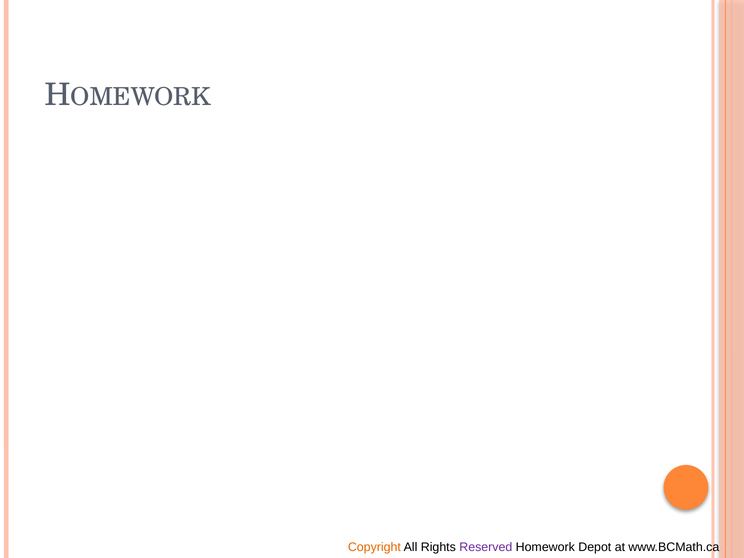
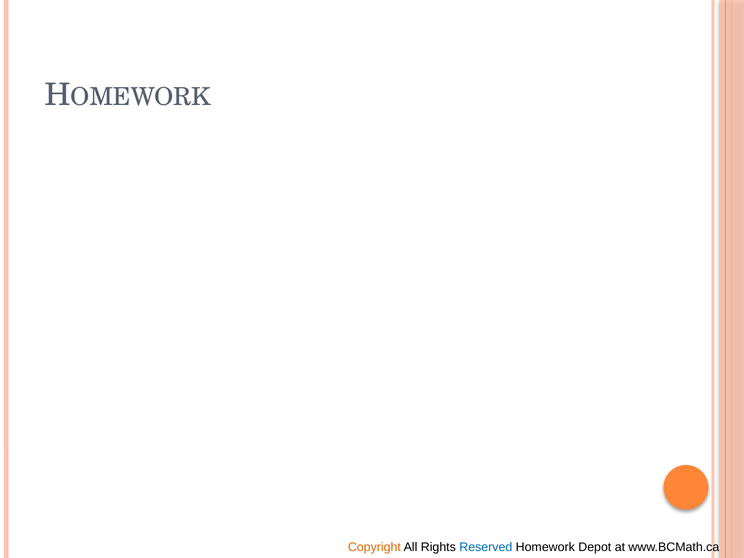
Reserved colour: purple -> blue (486, 547)
